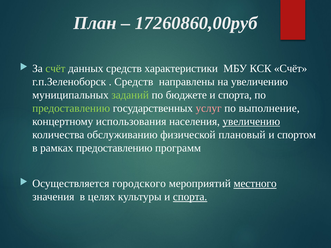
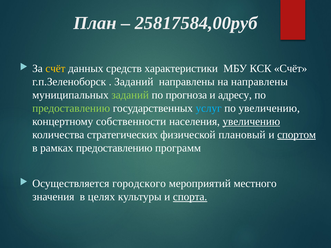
17260860,00руб: 17260860,00руб -> 25817584,00руб (196, 23)
счёт colour: light green -> yellow (55, 69)
Средств: Средств -> Заданий (134, 82)
на увеличению: увеличению -> направлены (259, 82)
бюджете: бюджете -> прогноза (186, 95)
спорта: спорта -> адресу (235, 95)
услуг colour: pink -> light blue (209, 108)
по выполнение: выполнение -> увеличению (269, 108)
использования: использования -> собственности (131, 122)
обслуживанию: обслуживанию -> стратегических (122, 135)
спортом underline: none -> present (297, 135)
местного underline: present -> none (255, 184)
